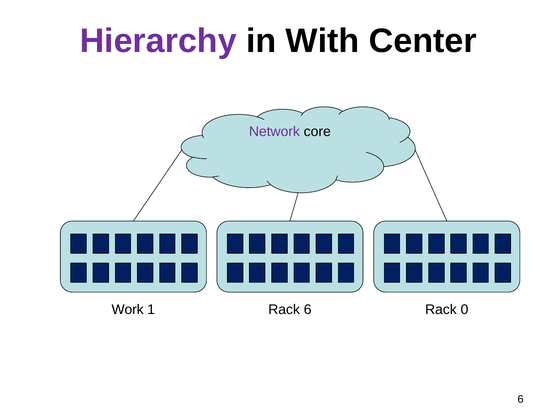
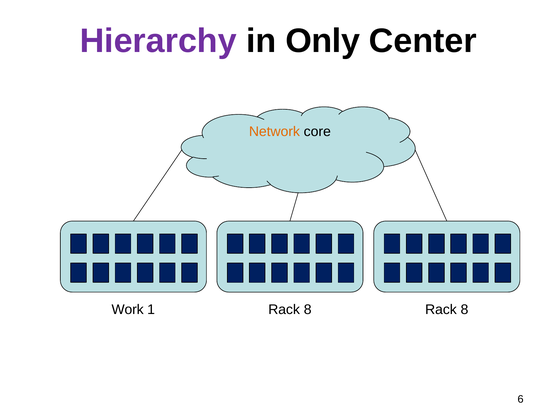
With: With -> Only (323, 41)
Network colour: purple -> orange (274, 132)
1 Rack 6: 6 -> 8 (308, 310)
0: 0 -> 8 (465, 310)
